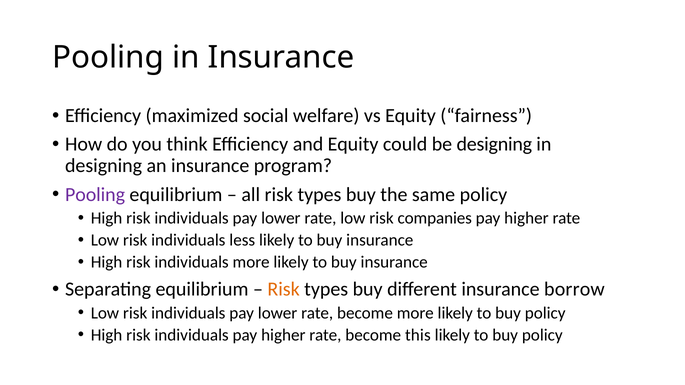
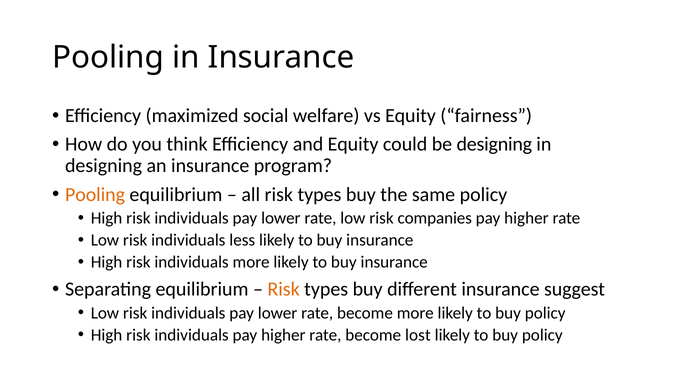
Pooling colour: purple -> orange (95, 195)
borrow: borrow -> suggest (575, 289)
this: this -> lost (418, 335)
